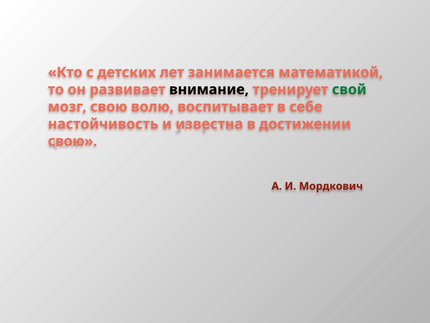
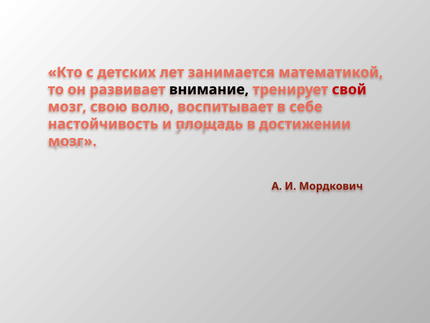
свой colour: green -> red (349, 89)
известна: известна -> площадь (209, 124)
свою: свою -> мозг (72, 141)
